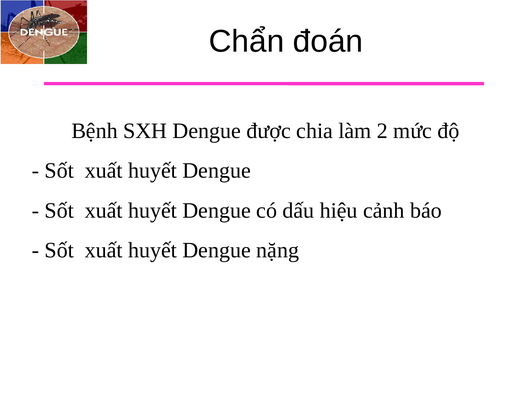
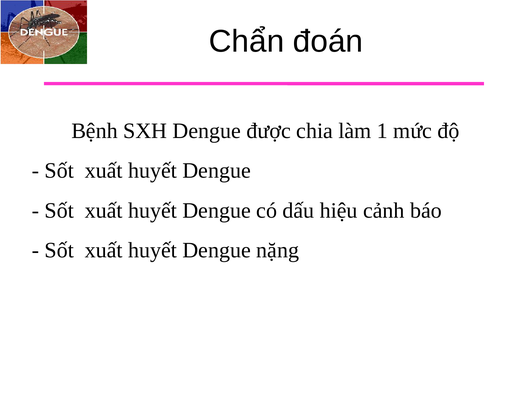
2: 2 -> 1 (382, 131)
